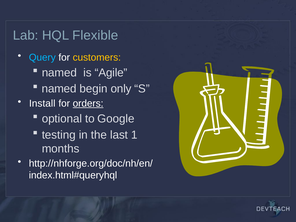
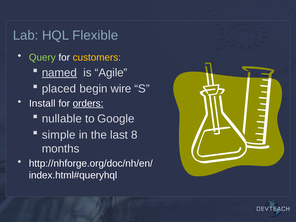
Query colour: light blue -> light green (42, 57)
named underline: none -> present (59, 73)
named: named -> placed (59, 89)
only: only -> wire (121, 89)
optional: optional -> nullable (62, 119)
testing: testing -> simple (59, 135)
1: 1 -> 8 (134, 135)
